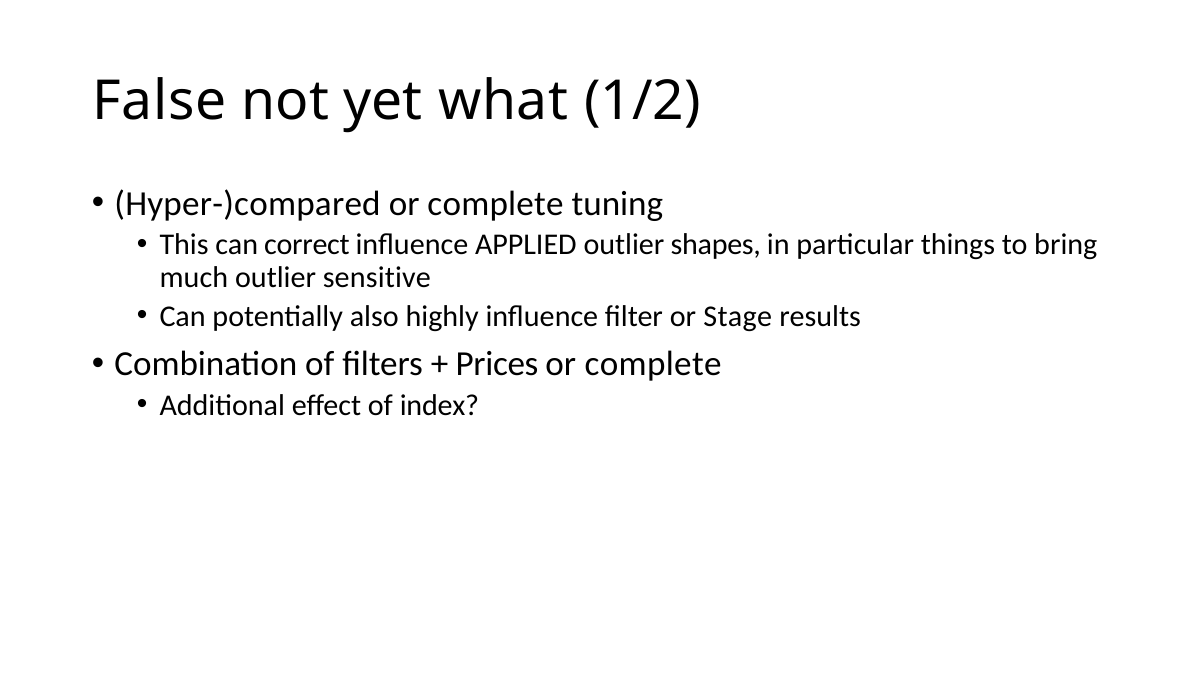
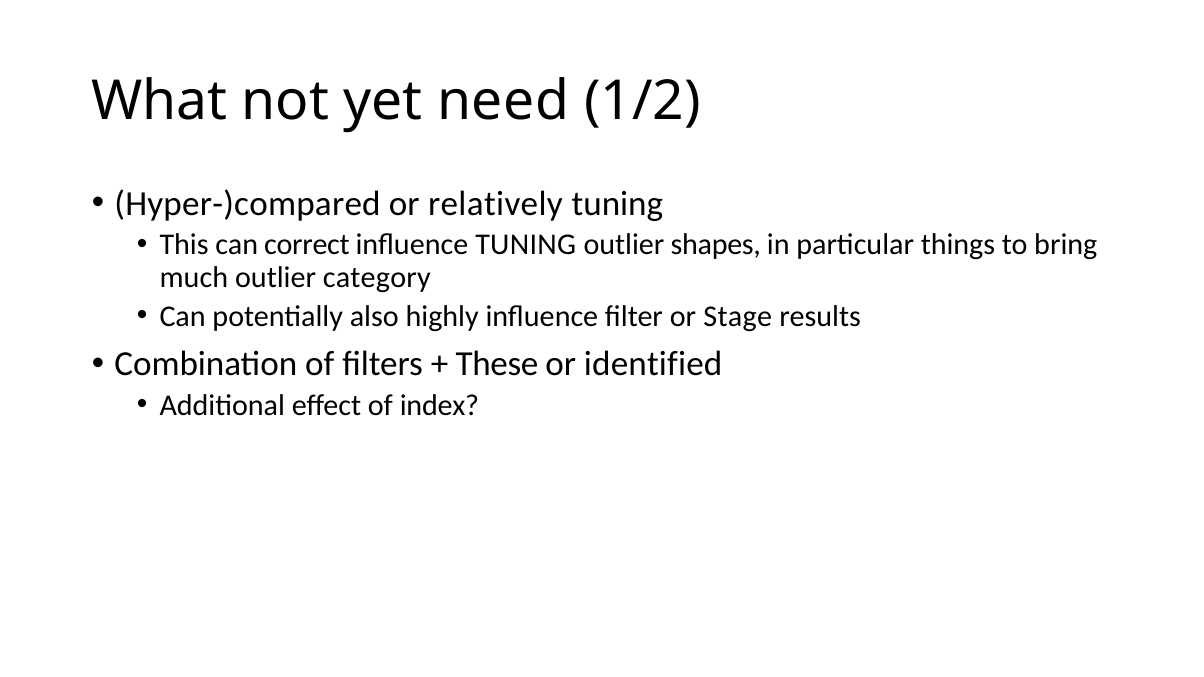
False: False -> What (160, 101)
what: what -> need (503, 101)
complete: complete -> relatively (495, 203)
influence APPLIED: APPLIED -> TUNING (526, 245)
sensitive: sensitive -> category (377, 277)
Prices: Prices -> These (497, 364)
complete: complete -> identified (653, 364)
